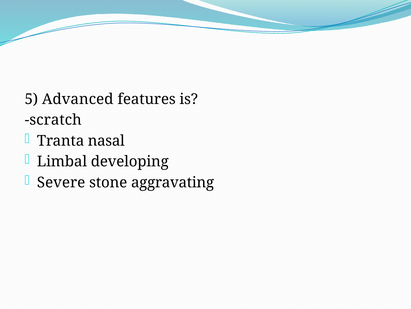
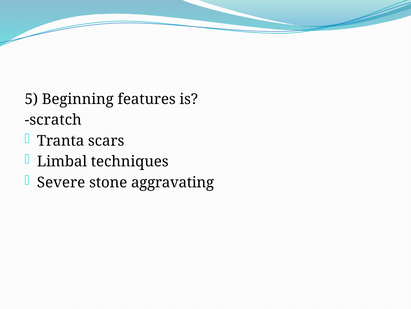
Advanced: Advanced -> Beginning (78, 99)
nasal: nasal -> scars (106, 140)
developing: developing -> techniques (130, 161)
